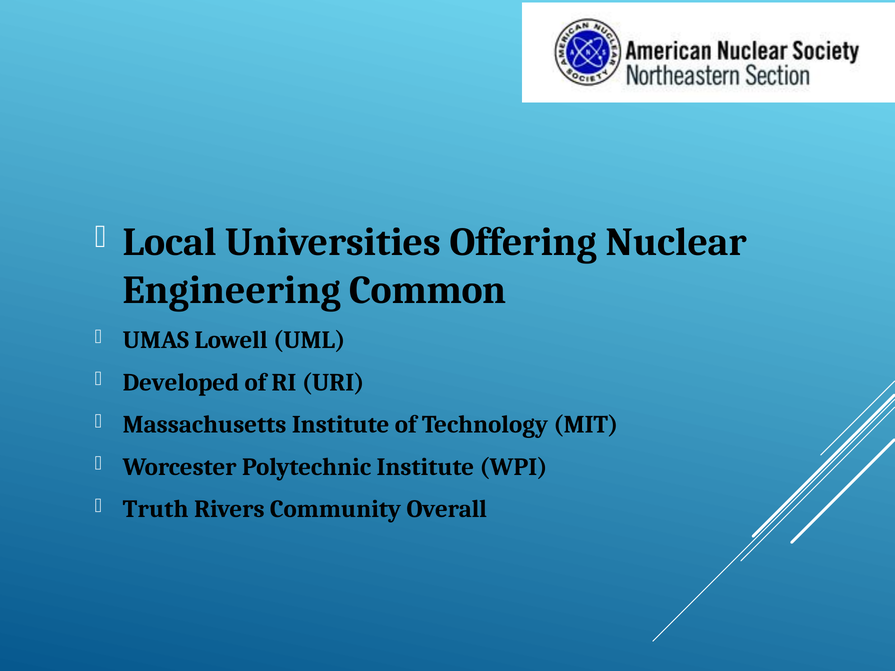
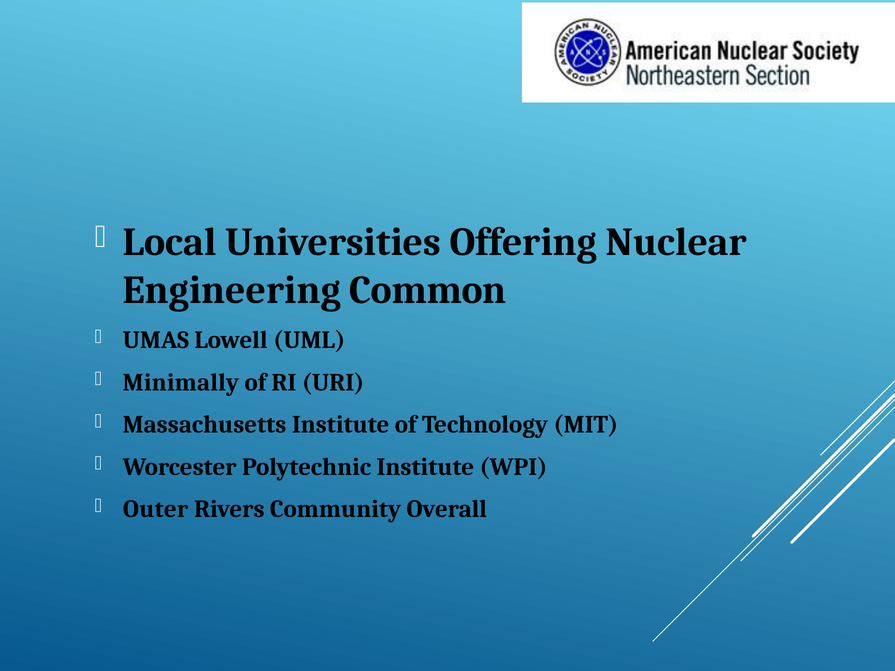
Developed: Developed -> Minimally (181, 383)
Truth: Truth -> Outer (156, 509)
